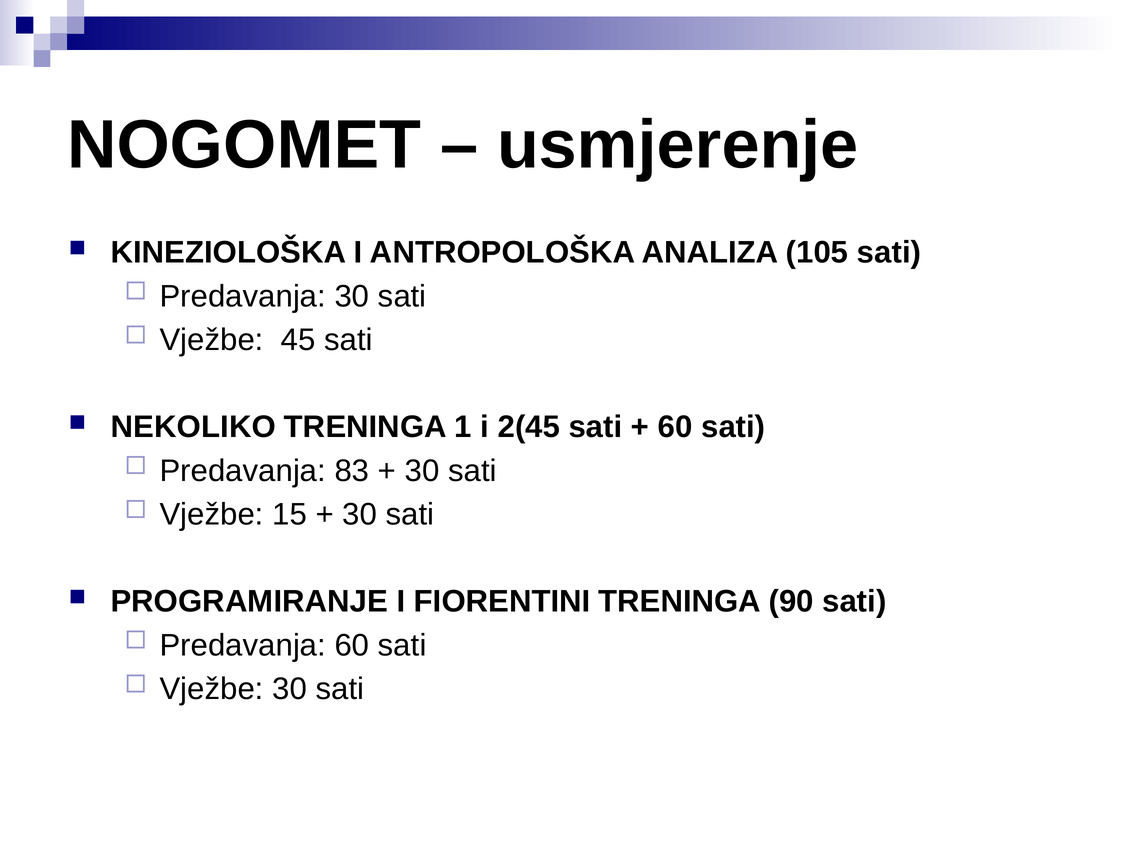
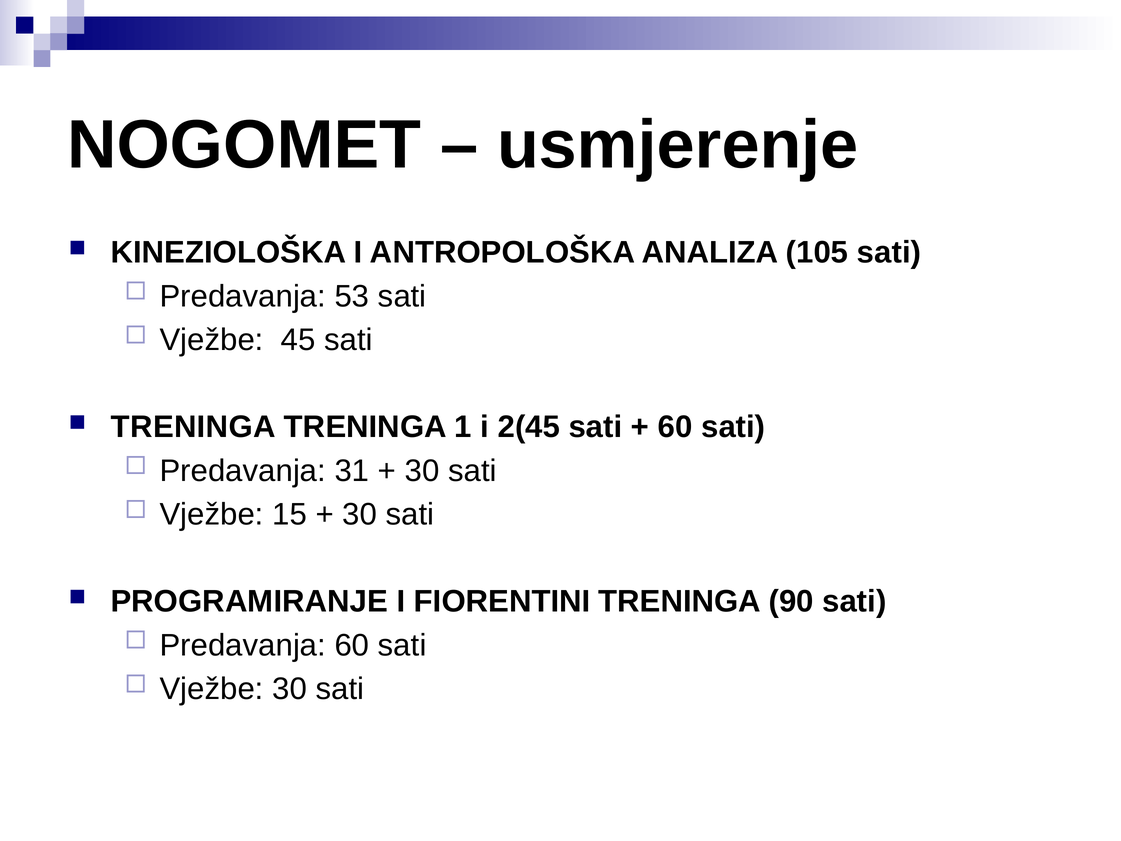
Predavanja 30: 30 -> 53 (352, 296)
NEKOLIKO: NEKOLIKO -> TRENINGA (193, 427)
83: 83 -> 31 (352, 471)
